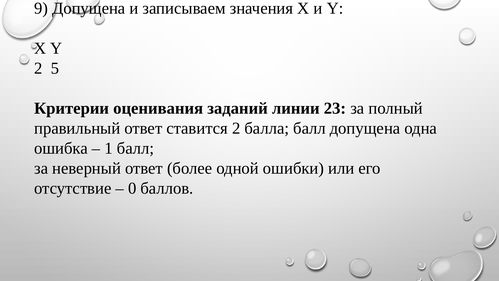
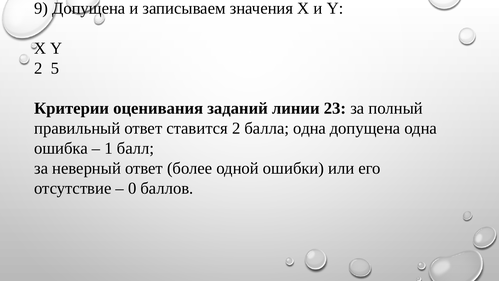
балла балл: балл -> одна (310, 128)
